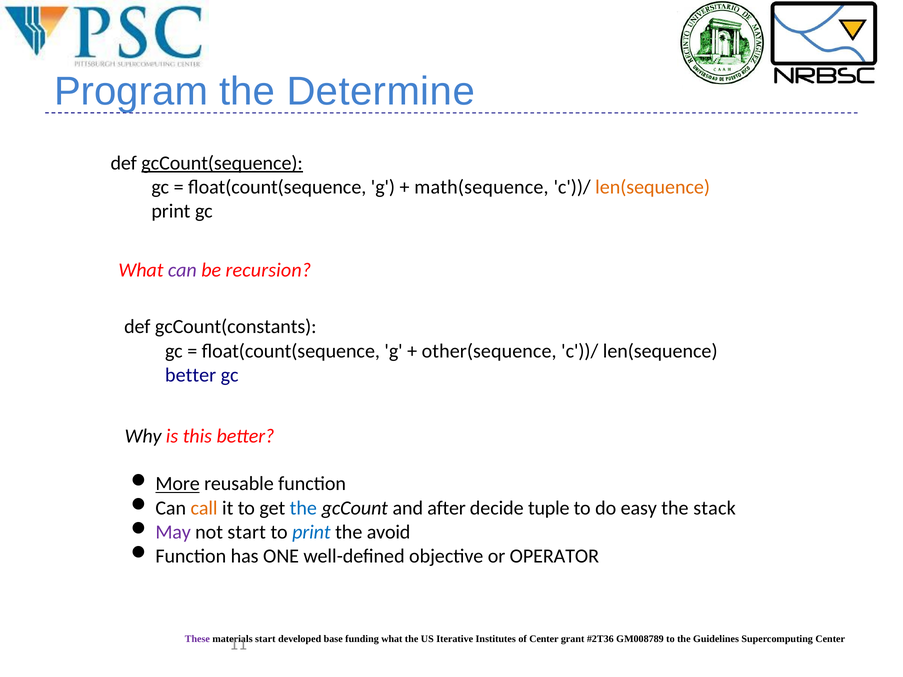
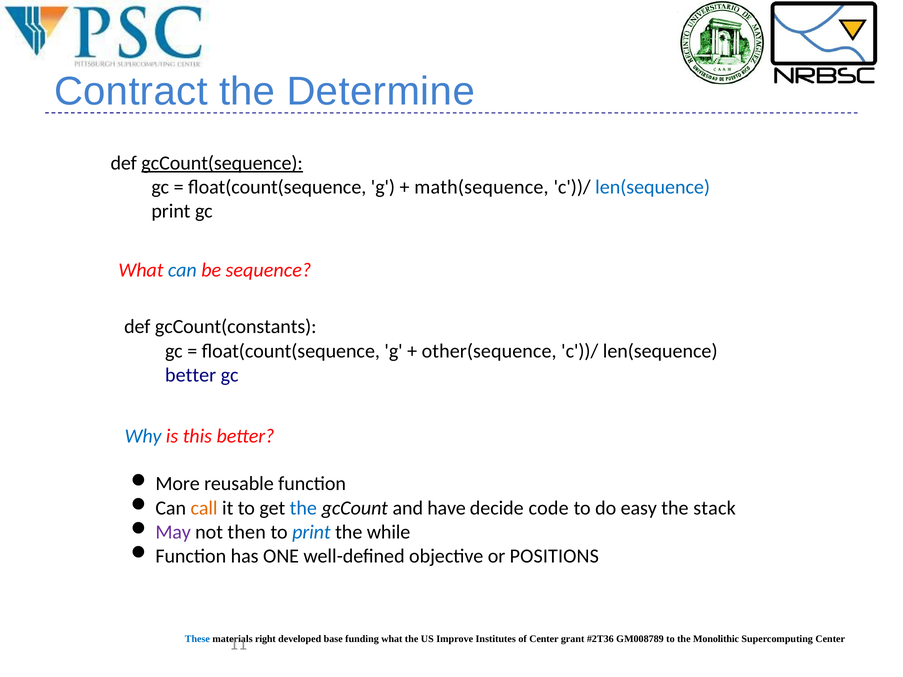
Program: Program -> Contract (131, 92)
len(sequence colour: orange -> blue (653, 187)
can colour: purple -> blue (182, 270)
recursion: recursion -> sequence (268, 270)
Why colour: black -> blue (143, 436)
More underline: present -> none (178, 484)
after: after -> have (447, 508)
tuple: tuple -> code (549, 508)
not start: start -> then (247, 532)
avoid: avoid -> while (389, 532)
OPERATOR: OPERATOR -> POSITIONS (554, 556)
These colour: purple -> blue (197, 639)
start: start -> right (265, 639)
Iterative: Iterative -> Improve (455, 639)
Guidelines: Guidelines -> Monolithic (716, 639)
